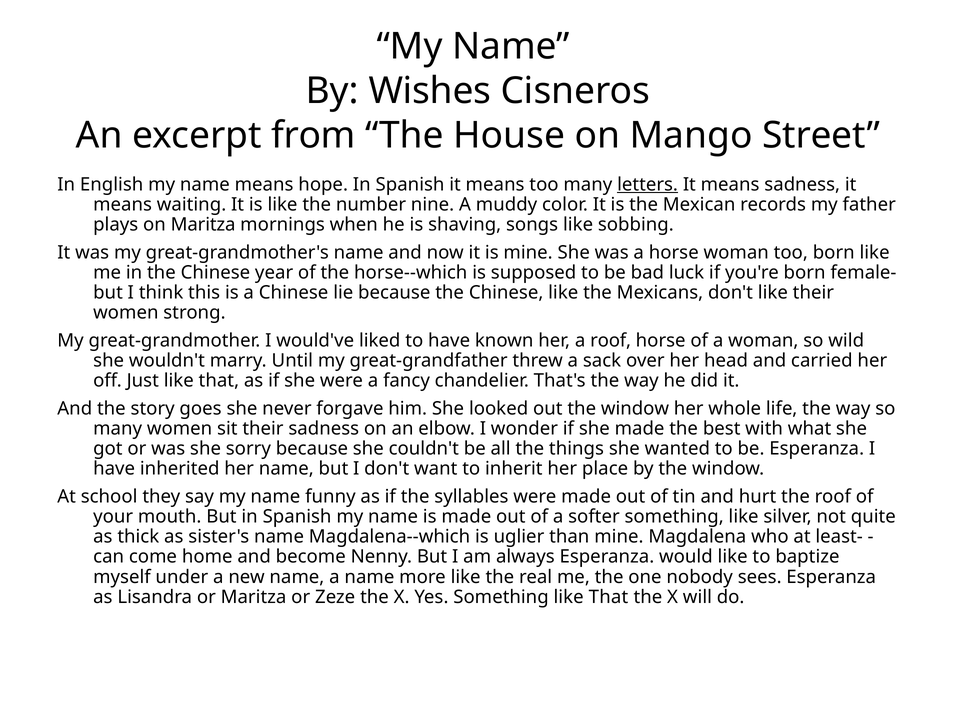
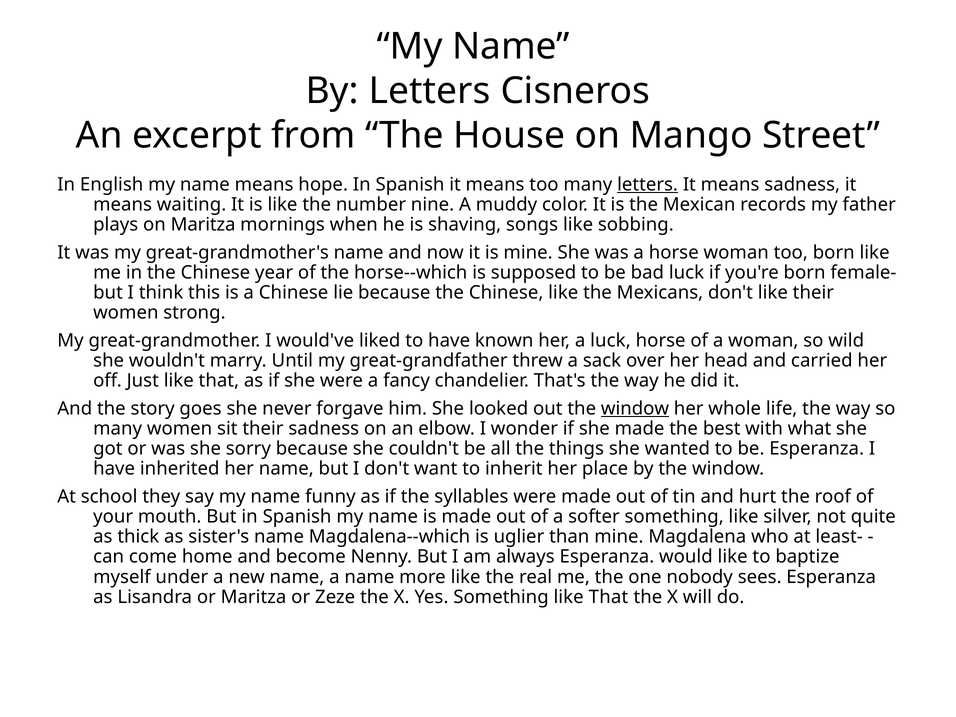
By Wishes: Wishes -> Letters (430, 91)
a roof: roof -> luck (610, 341)
window underline: none -> present (635, 408)
